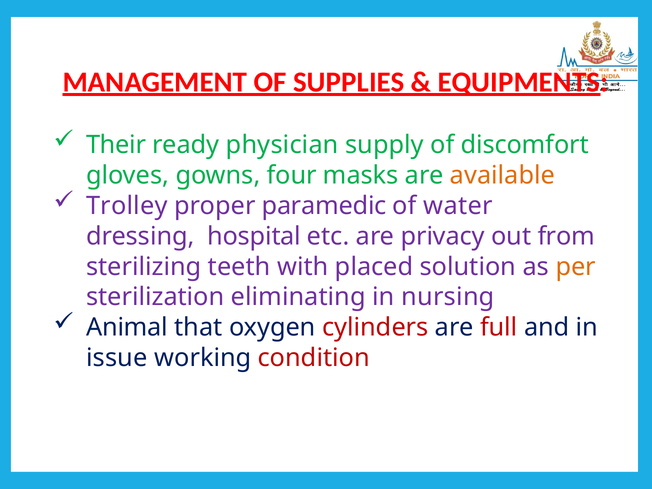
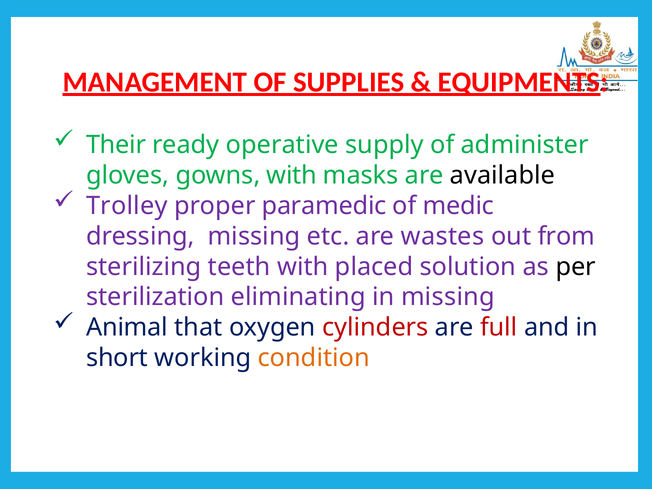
physician: physician -> operative (282, 145)
discomfort: discomfort -> administer (525, 145)
gowns four: four -> with (292, 175)
available colour: orange -> black (502, 175)
water: water -> medic (458, 206)
dressing hospital: hospital -> missing (254, 236)
privacy: privacy -> wastes (443, 236)
per colour: orange -> black (576, 267)
in nursing: nursing -> missing (448, 297)
issue: issue -> short (117, 358)
condition colour: red -> orange (314, 358)
